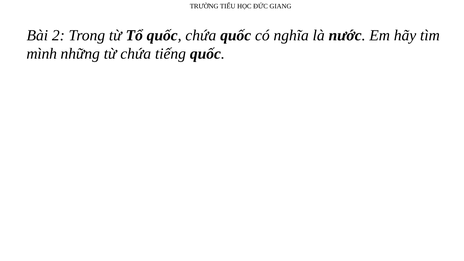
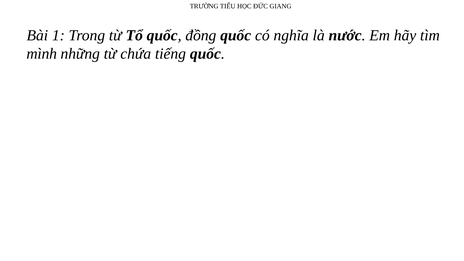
2: 2 -> 1 (58, 35)
quốc chứa: chứa -> đồng (201, 35)
